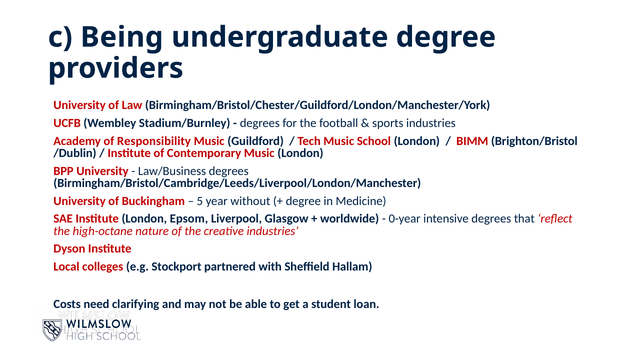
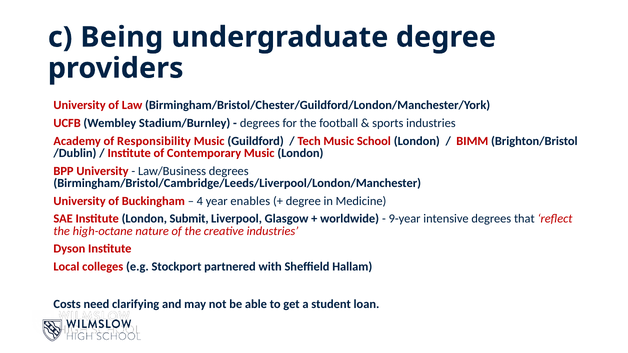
5: 5 -> 4 (200, 201)
without: without -> enables (250, 201)
Epsom: Epsom -> Submit (189, 219)
0-year: 0-year -> 9-year (405, 219)
